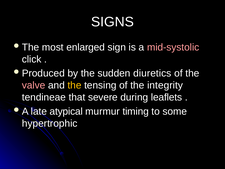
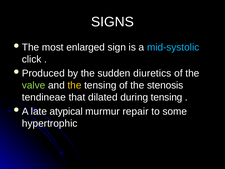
mid-systolic colour: pink -> light blue (173, 47)
valve colour: pink -> light green (34, 85)
integrity: integrity -> stenosis (165, 85)
severe: severe -> dilated (103, 97)
during leaflets: leaflets -> tensing (167, 97)
timing: timing -> repair (136, 111)
